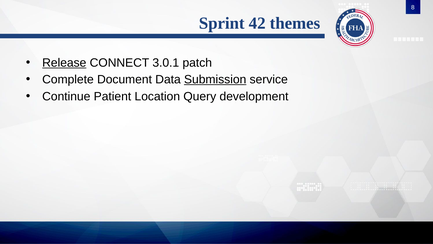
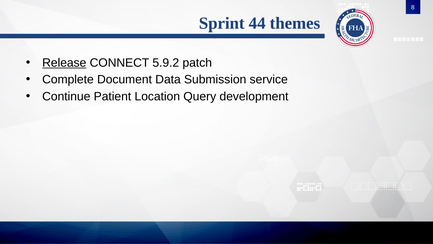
42: 42 -> 44 (257, 23)
3.0.1: 3.0.1 -> 5.9.2 (166, 63)
Submission underline: present -> none (215, 79)
